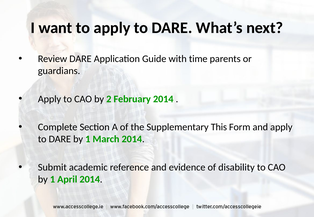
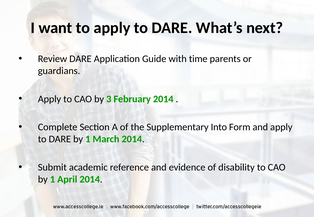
2: 2 -> 3 (109, 99)
This: This -> Into (219, 127)
